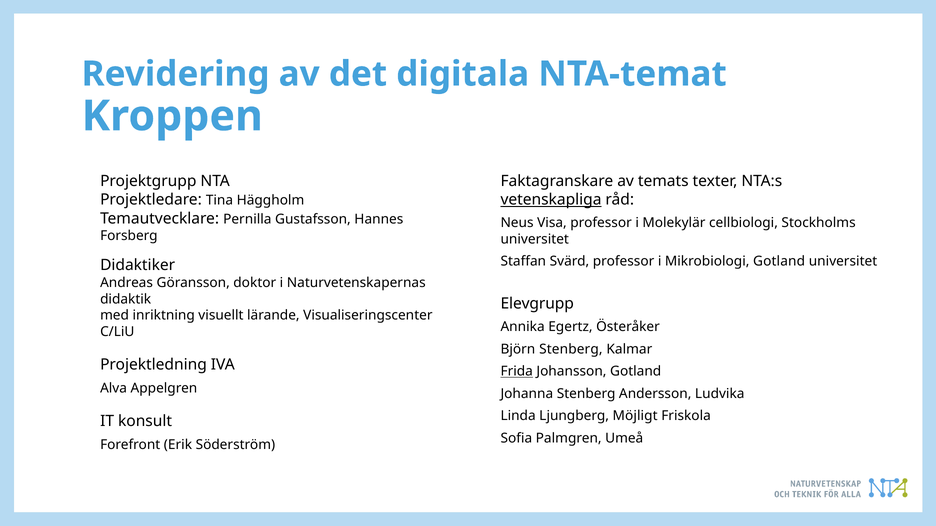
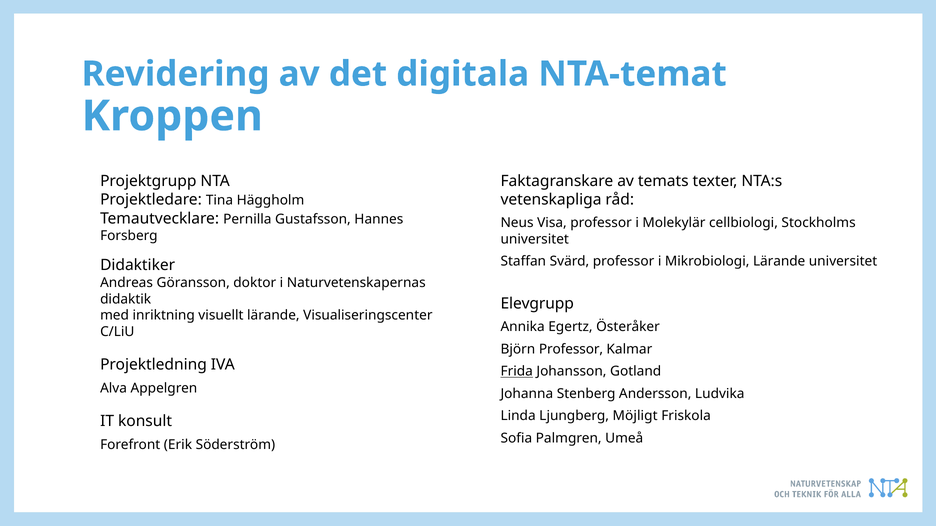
vetenskapliga underline: present -> none (551, 200)
Mikrobiologi Gotland: Gotland -> Lärande (779, 262)
Björn Stenberg: Stenberg -> Professor (571, 349)
